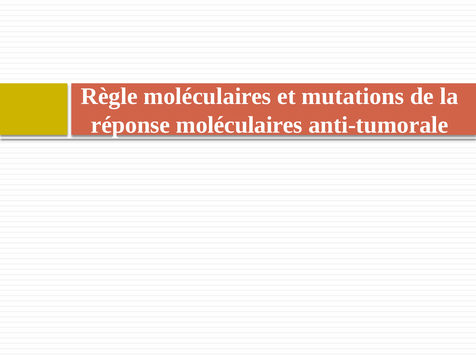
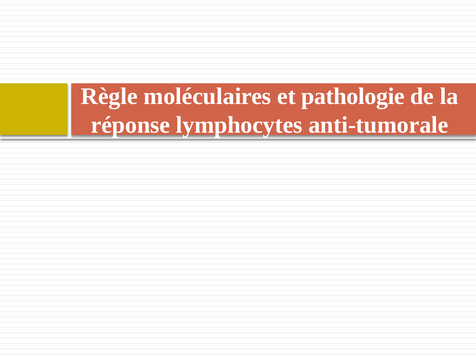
mutations: mutations -> pathologie (353, 96)
réponse moléculaires: moléculaires -> lymphocytes (239, 125)
